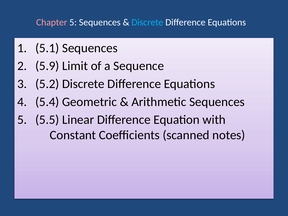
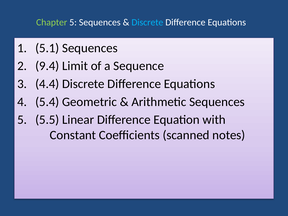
Chapter colour: pink -> light green (52, 22)
5.9: 5.9 -> 9.4 (47, 66)
5.2: 5.2 -> 4.4 (47, 84)
